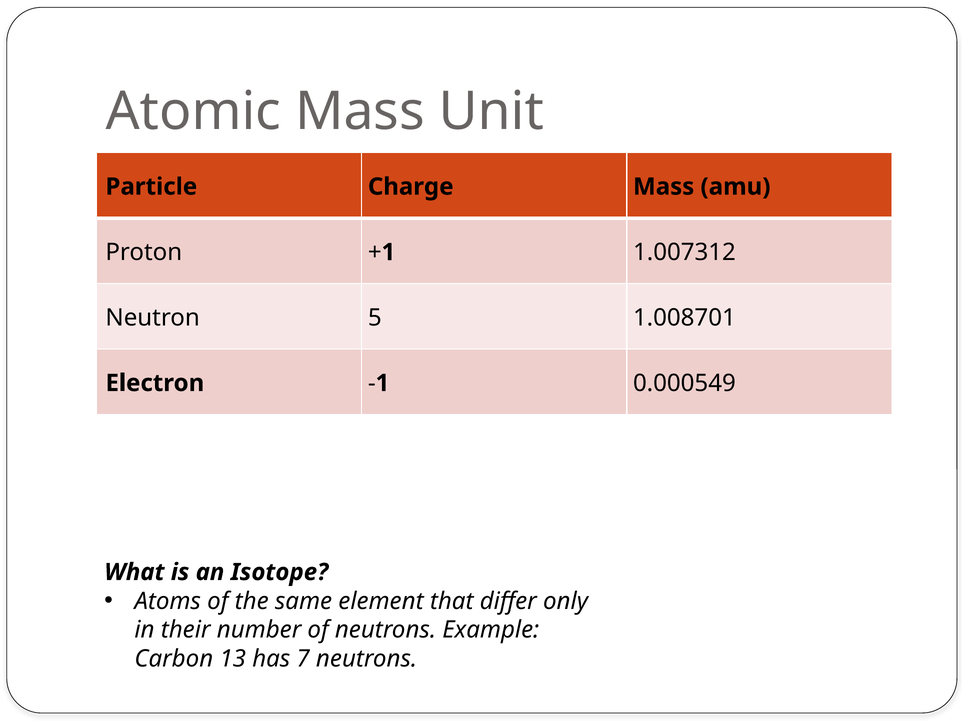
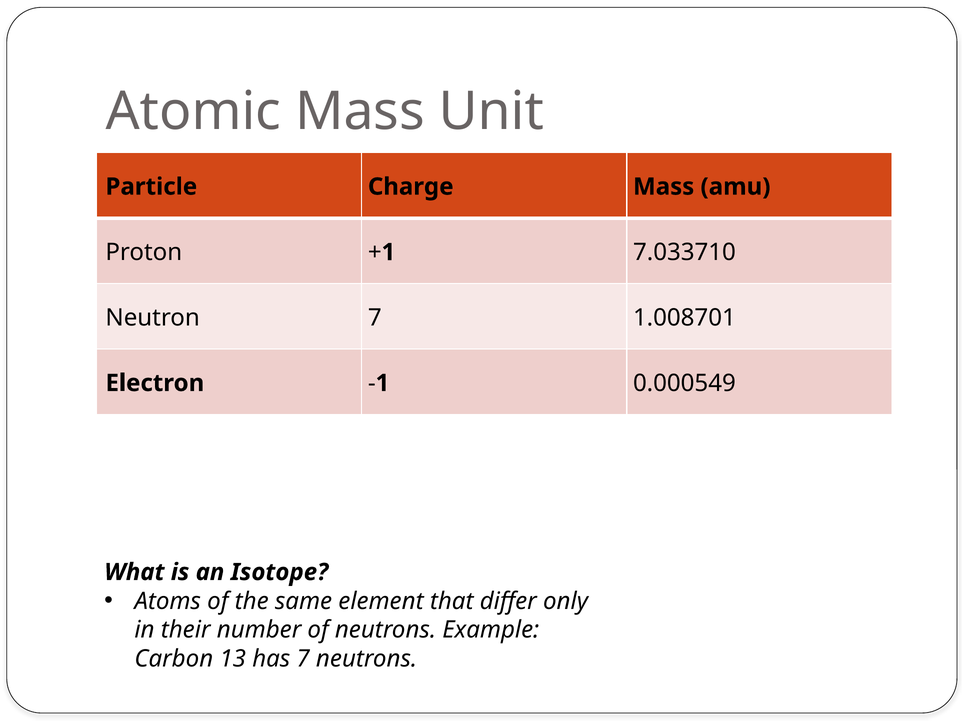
1.007312: 1.007312 -> 7.033710 (684, 252)
Neutron 5: 5 -> 7 (375, 318)
